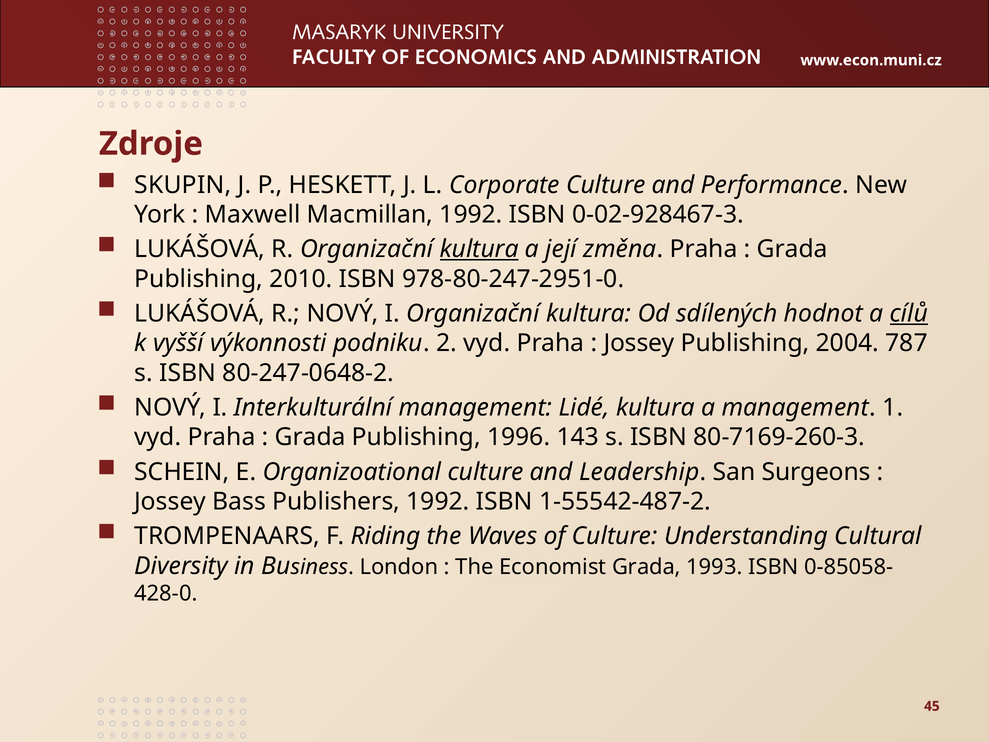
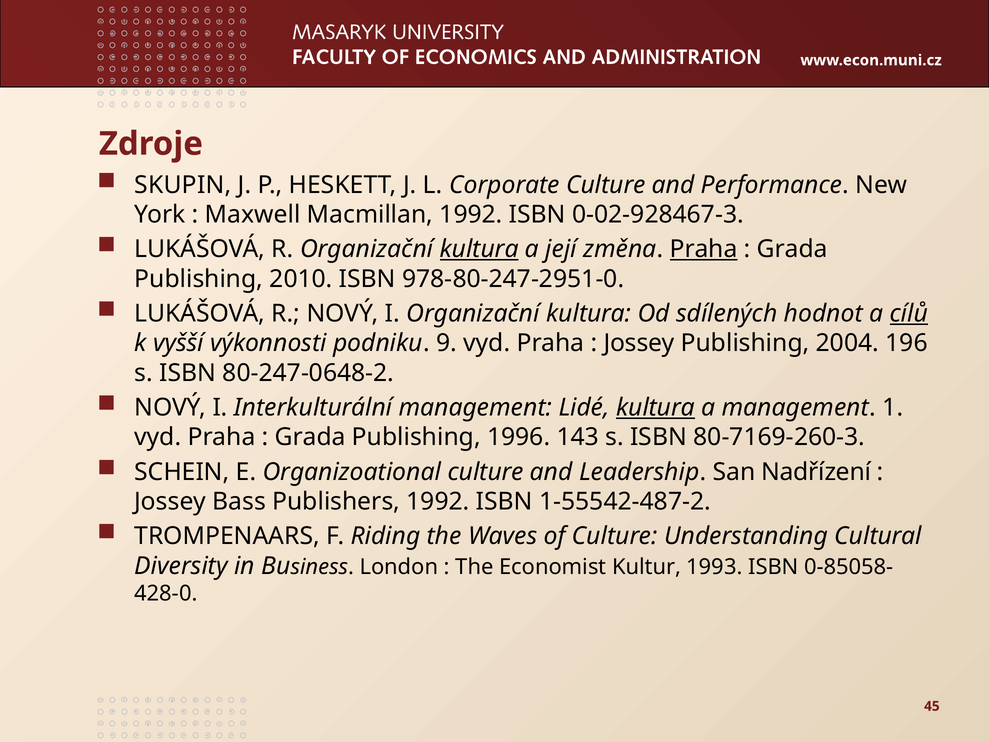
Praha underline: none -> present (704, 249)
2: 2 -> 9 (446, 343)
787: 787 -> 196 (906, 343)
kultura underline: none -> present (656, 407)
Surgeons: Surgeons -> Nadřízení (816, 472)
Economist Grada: Grada -> Kultur (646, 567)
